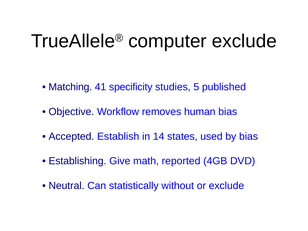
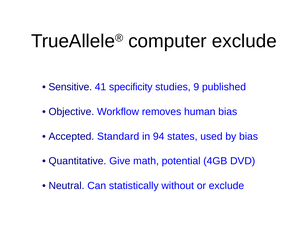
Matching: Matching -> Sensitive (70, 87)
5: 5 -> 9 (196, 87)
Establish: Establish -> Standard (118, 136)
14: 14 -> 94 (159, 136)
Establishing: Establishing -> Quantitative (77, 161)
reported: reported -> potential (181, 161)
